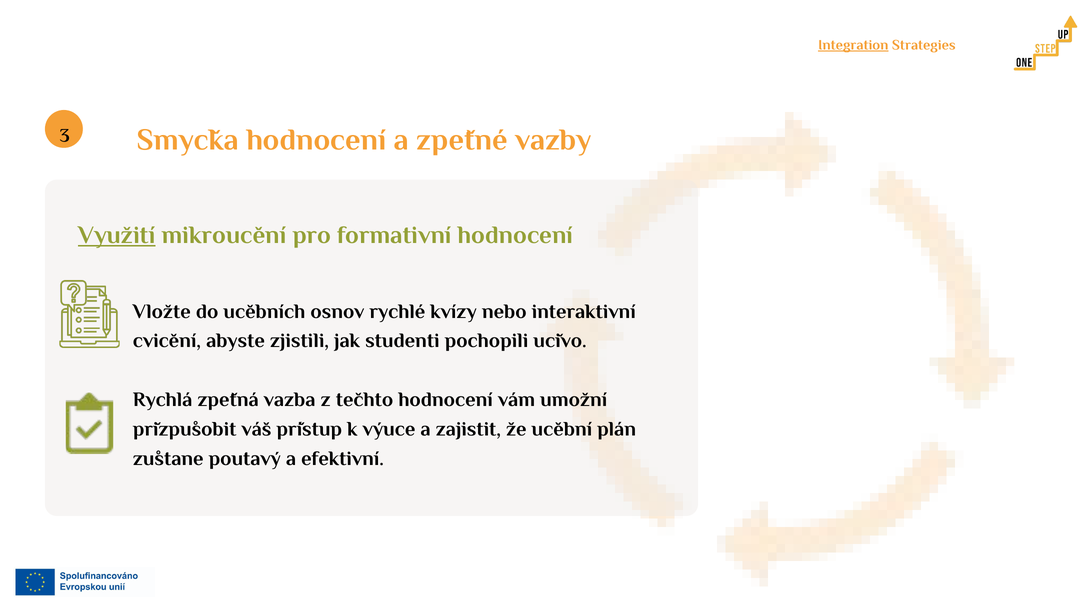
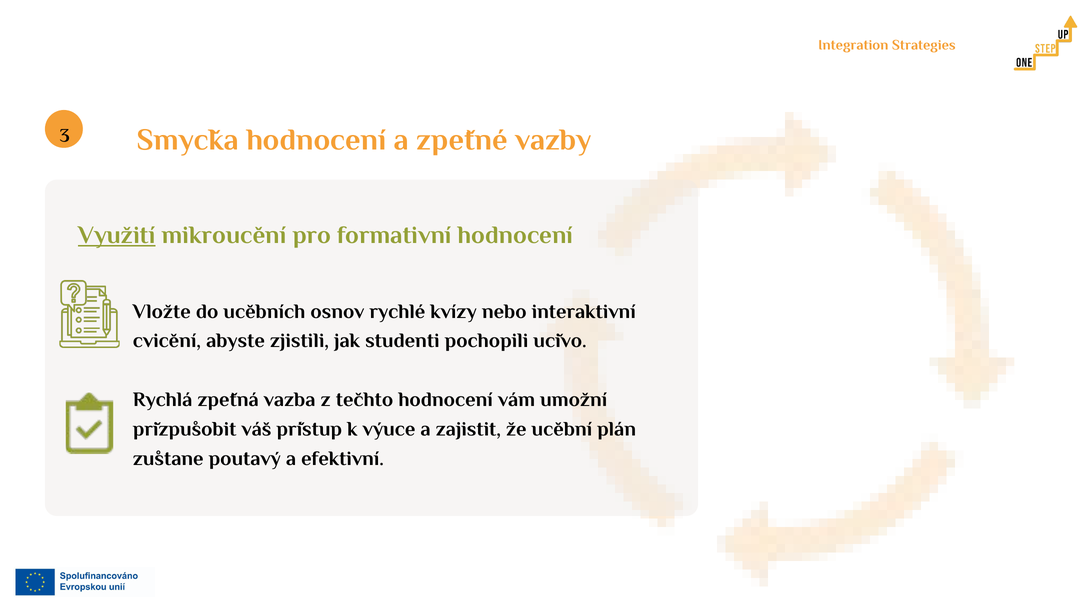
Integration underline: present -> none (853, 45)
